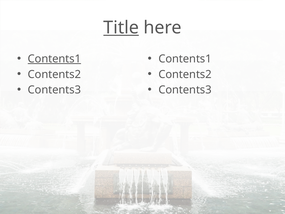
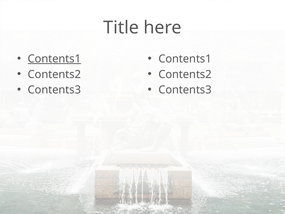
Title underline: present -> none (121, 28)
